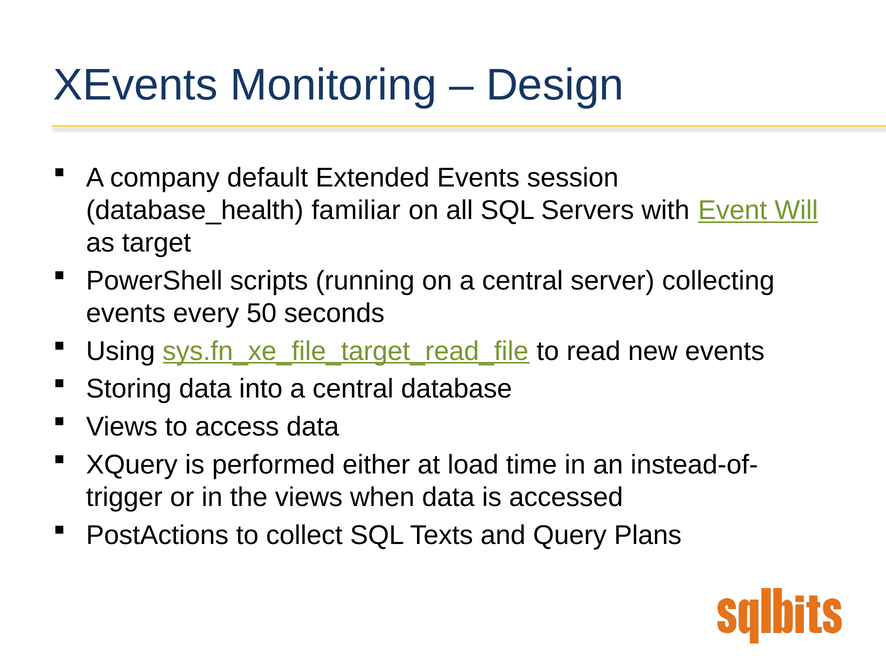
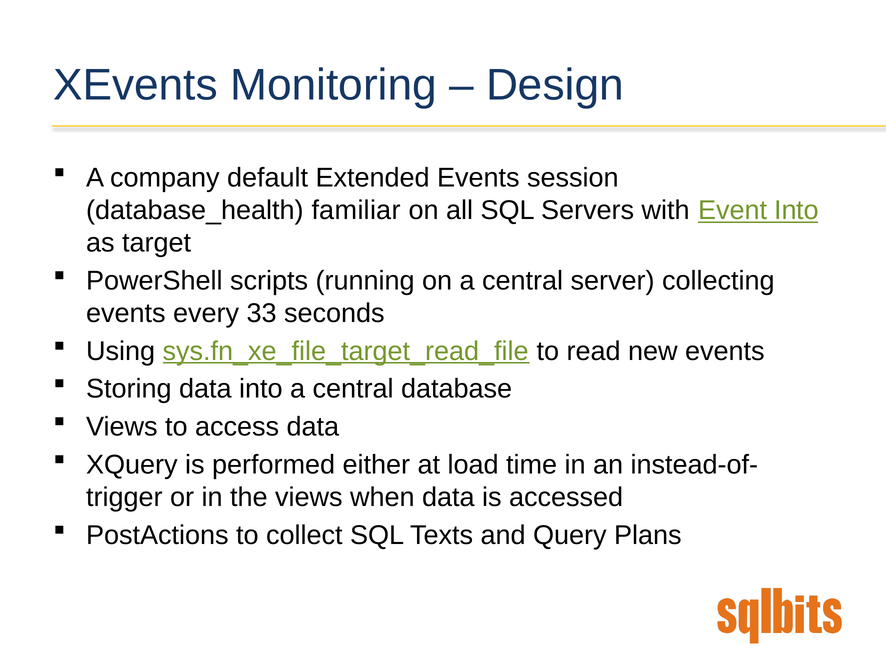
Event Will: Will -> Into (796, 210)
50: 50 -> 33 (262, 313)
